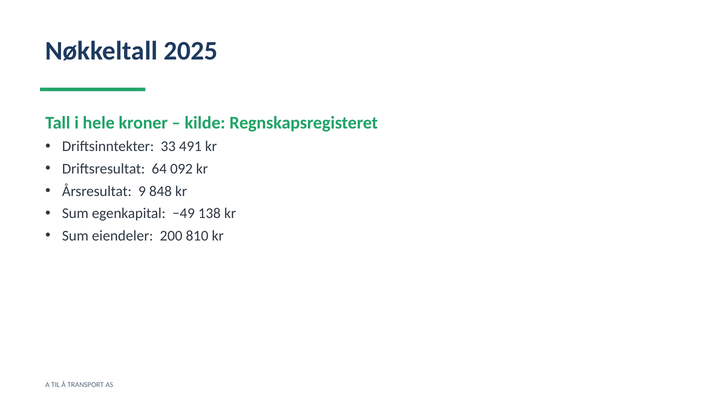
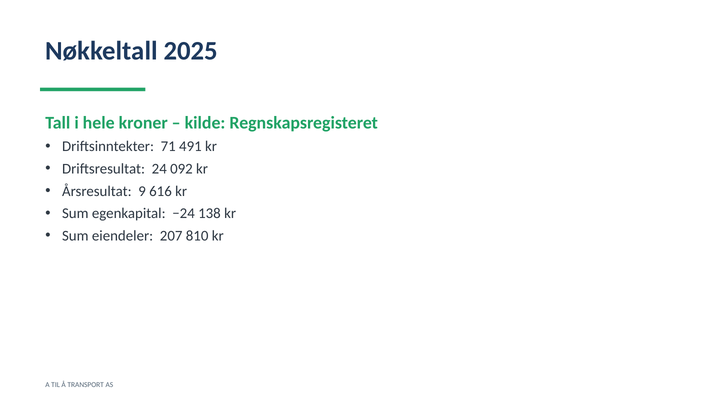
33: 33 -> 71 (168, 147)
64: 64 -> 24 (159, 169)
848: 848 -> 616 (160, 191)
−49: −49 -> −24 (184, 213)
200: 200 -> 207 (171, 236)
